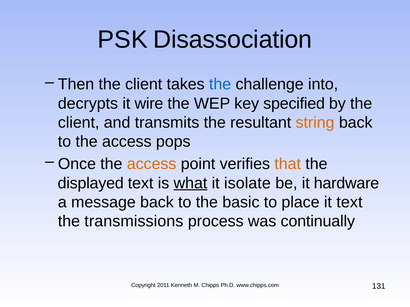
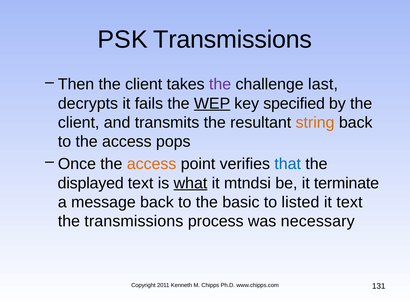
PSK Disassociation: Disassociation -> Transmissions (233, 40)
the colour: blue -> purple (220, 84)
into: into -> last (323, 84)
wire: wire -> fails (149, 104)
WEP underline: none -> present (212, 104)
that colour: orange -> blue (288, 164)
isolate: isolate -> mtndsi (247, 183)
hardware: hardware -> terminate (347, 183)
place: place -> listed (300, 203)
continually: continually -> necessary (318, 222)
